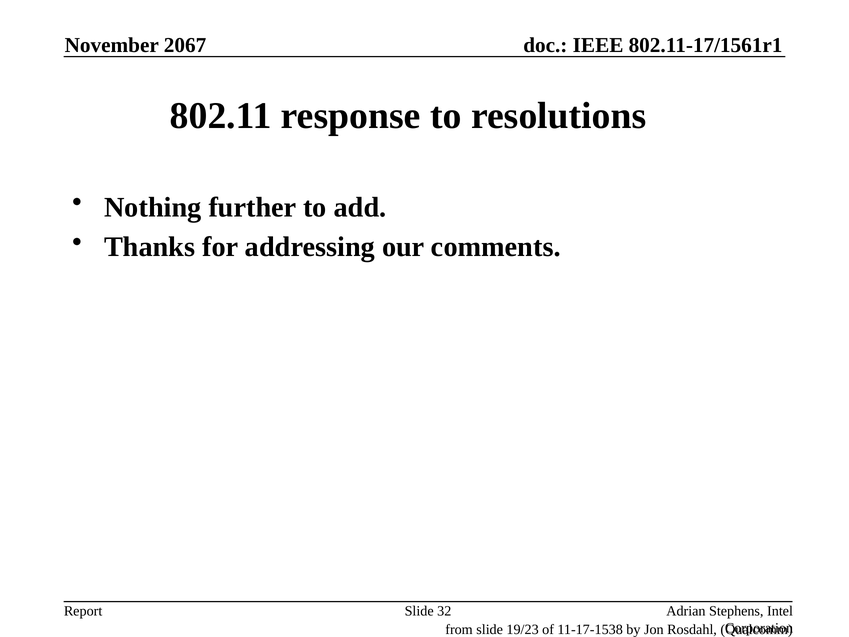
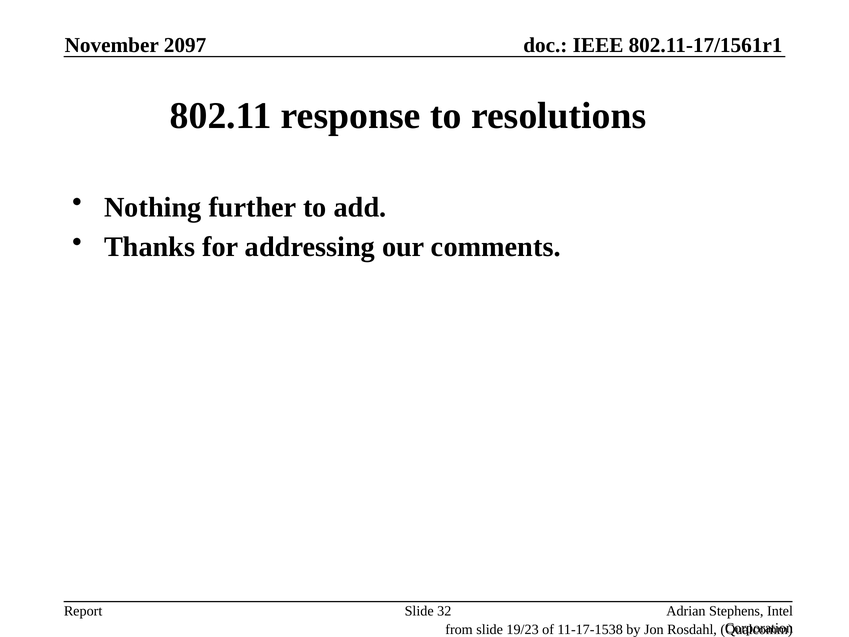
2067: 2067 -> 2097 (185, 45)
